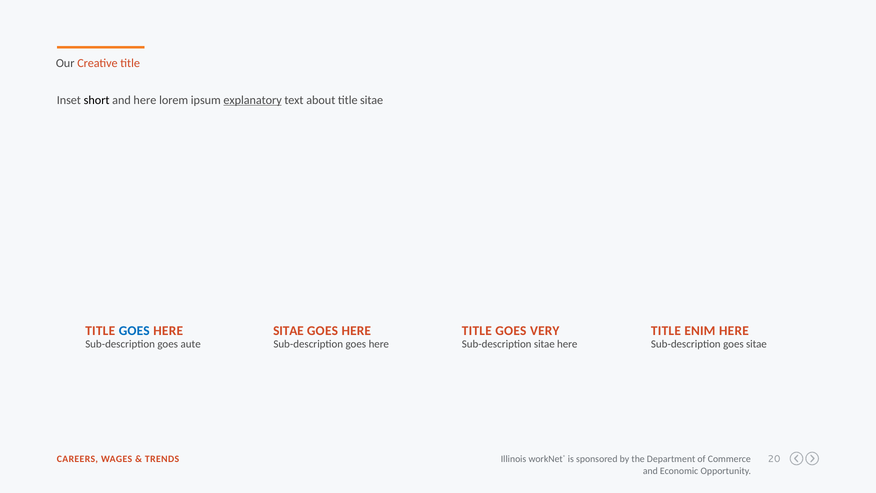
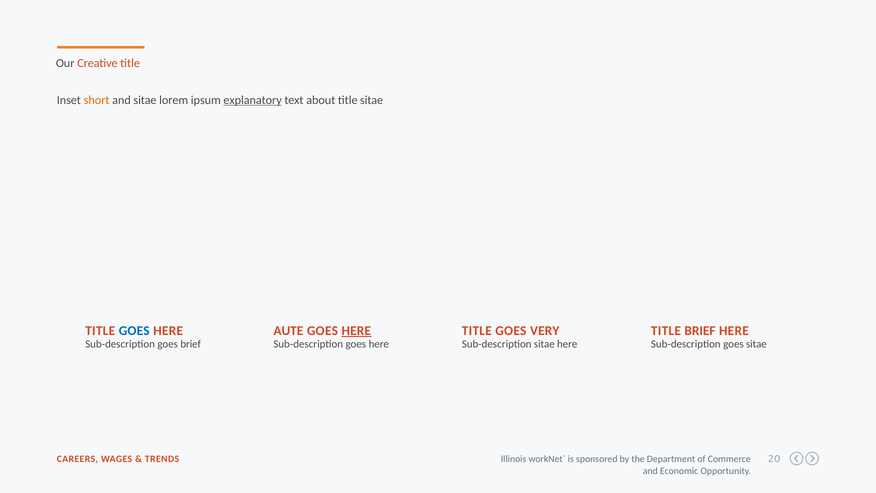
short colour: black -> orange (97, 100)
and here: here -> sitae (145, 100)
SITAE: SITAE -> AUTE (288, 330)
HERE underline: none -> present (356, 330)
TITLE ENIM: ENIM -> BRIEF (700, 330)
goes aute: aute -> brief (191, 344)
